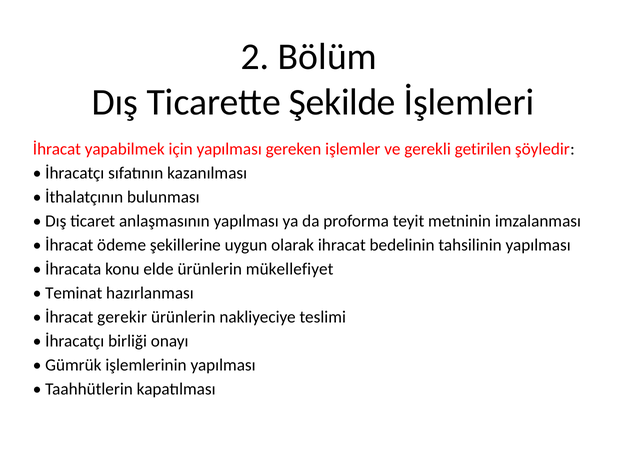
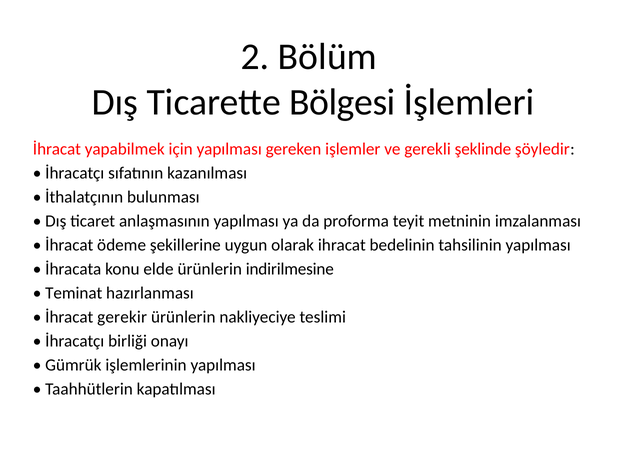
Şekilde: Şekilde -> Bölgesi (342, 102)
getirilen: getirilen -> şeklinde (483, 149)
mükellefiyet: mükellefiyet -> indirilmesine (290, 269)
